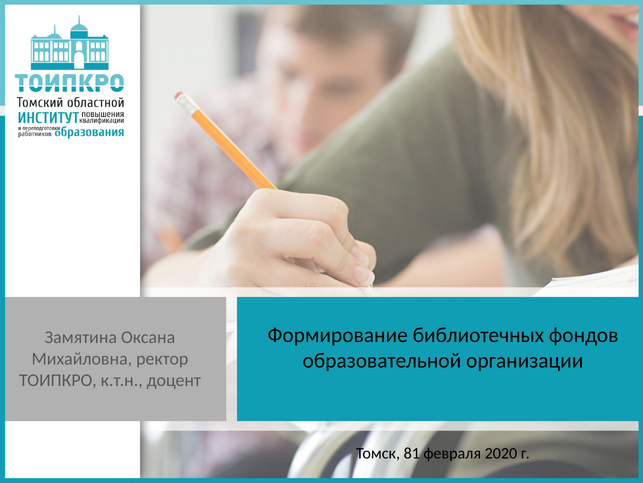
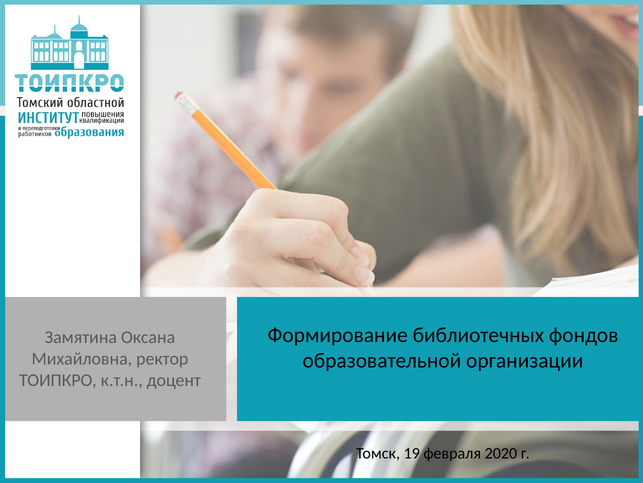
81: 81 -> 19 (412, 453)
